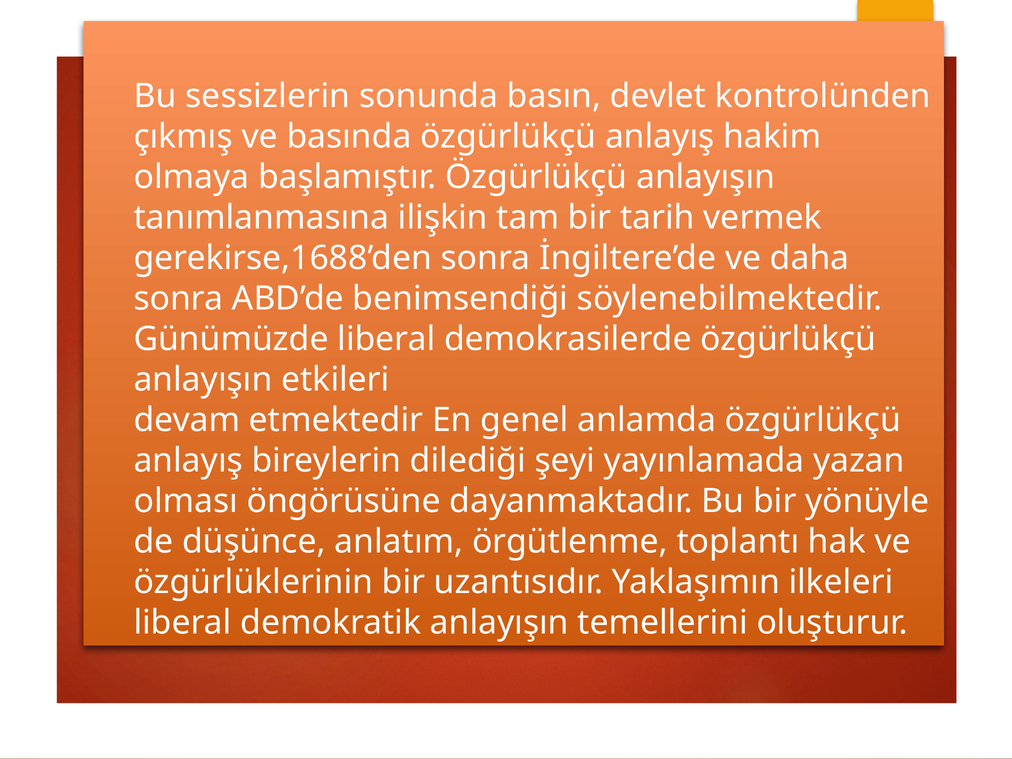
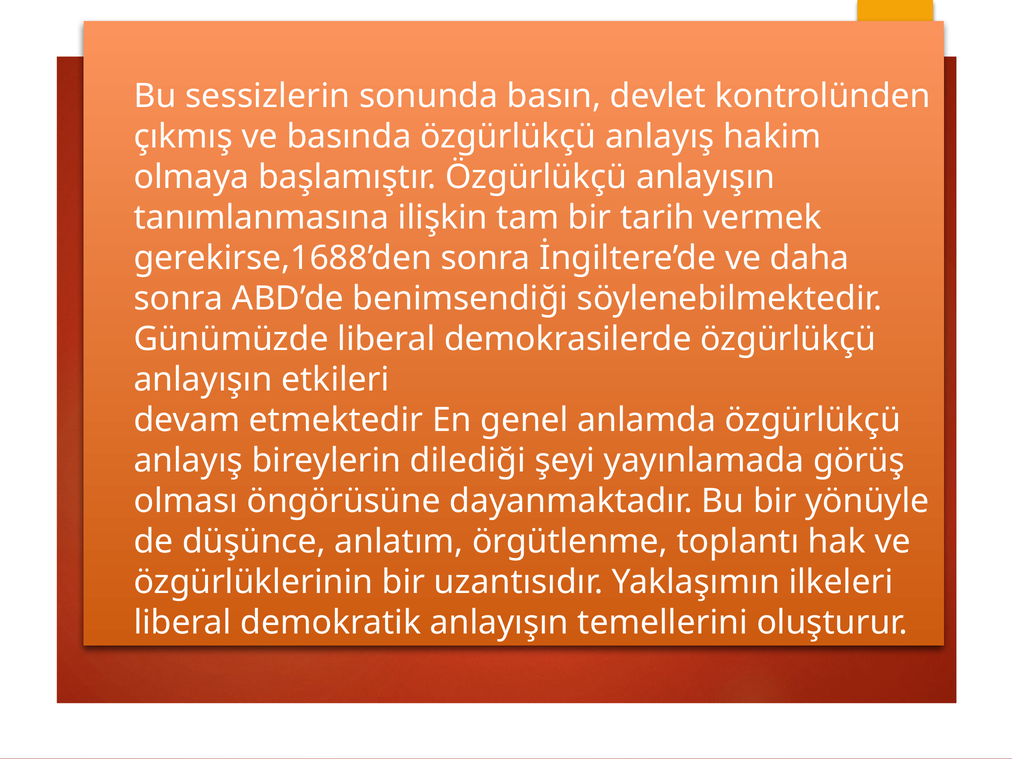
yazan: yazan -> görüş (859, 461)
